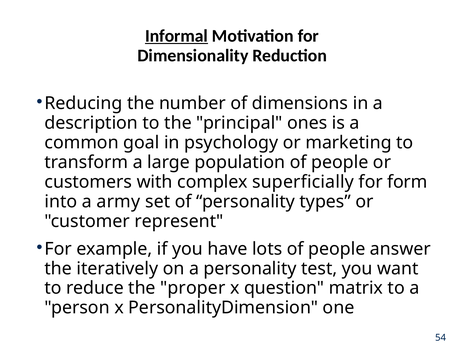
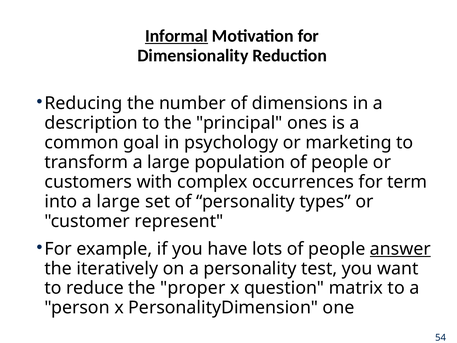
superficially: superficially -> occurrences (303, 182)
form: form -> term (407, 182)
into a army: army -> large (118, 201)
answer underline: none -> present (400, 249)
